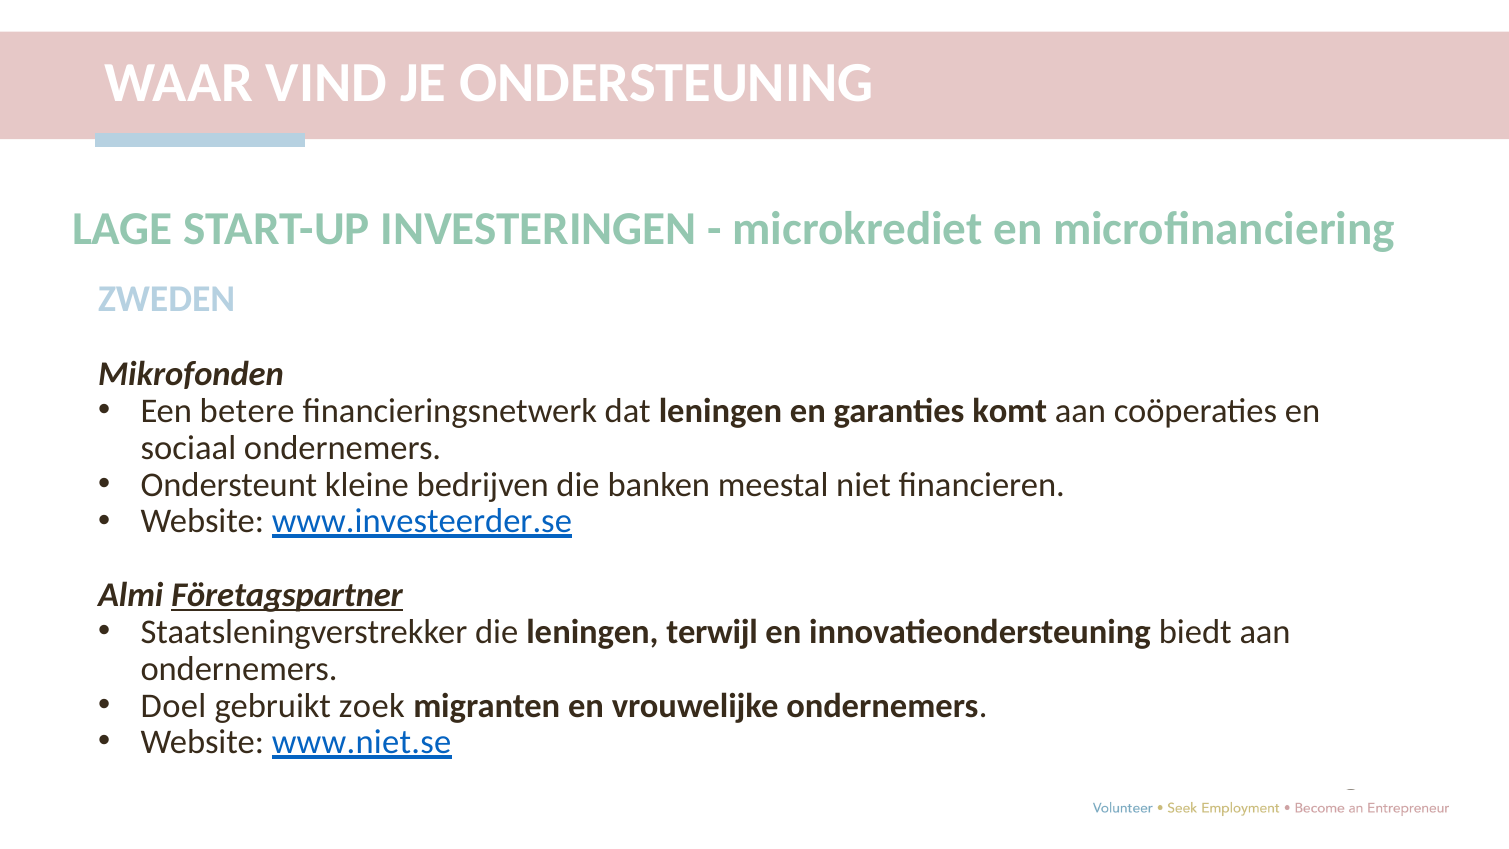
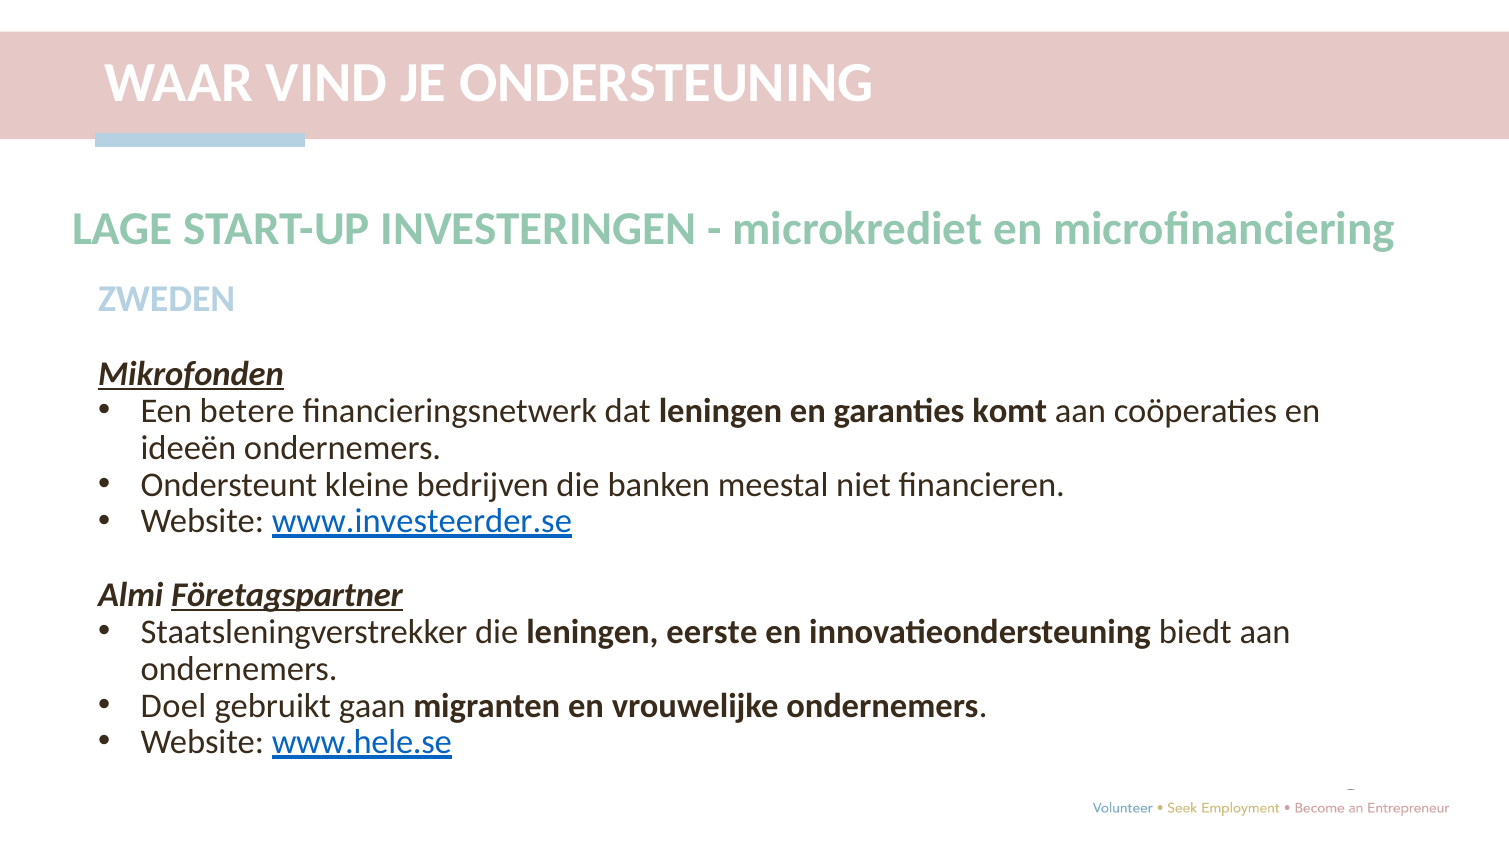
Mikrofonden underline: none -> present (191, 374)
sociaal: sociaal -> ideeën (188, 448)
terwijl: terwijl -> eerste (712, 632)
zoek: zoek -> gaan (372, 706)
www.niet.se: www.niet.se -> www.hele.se (362, 742)
